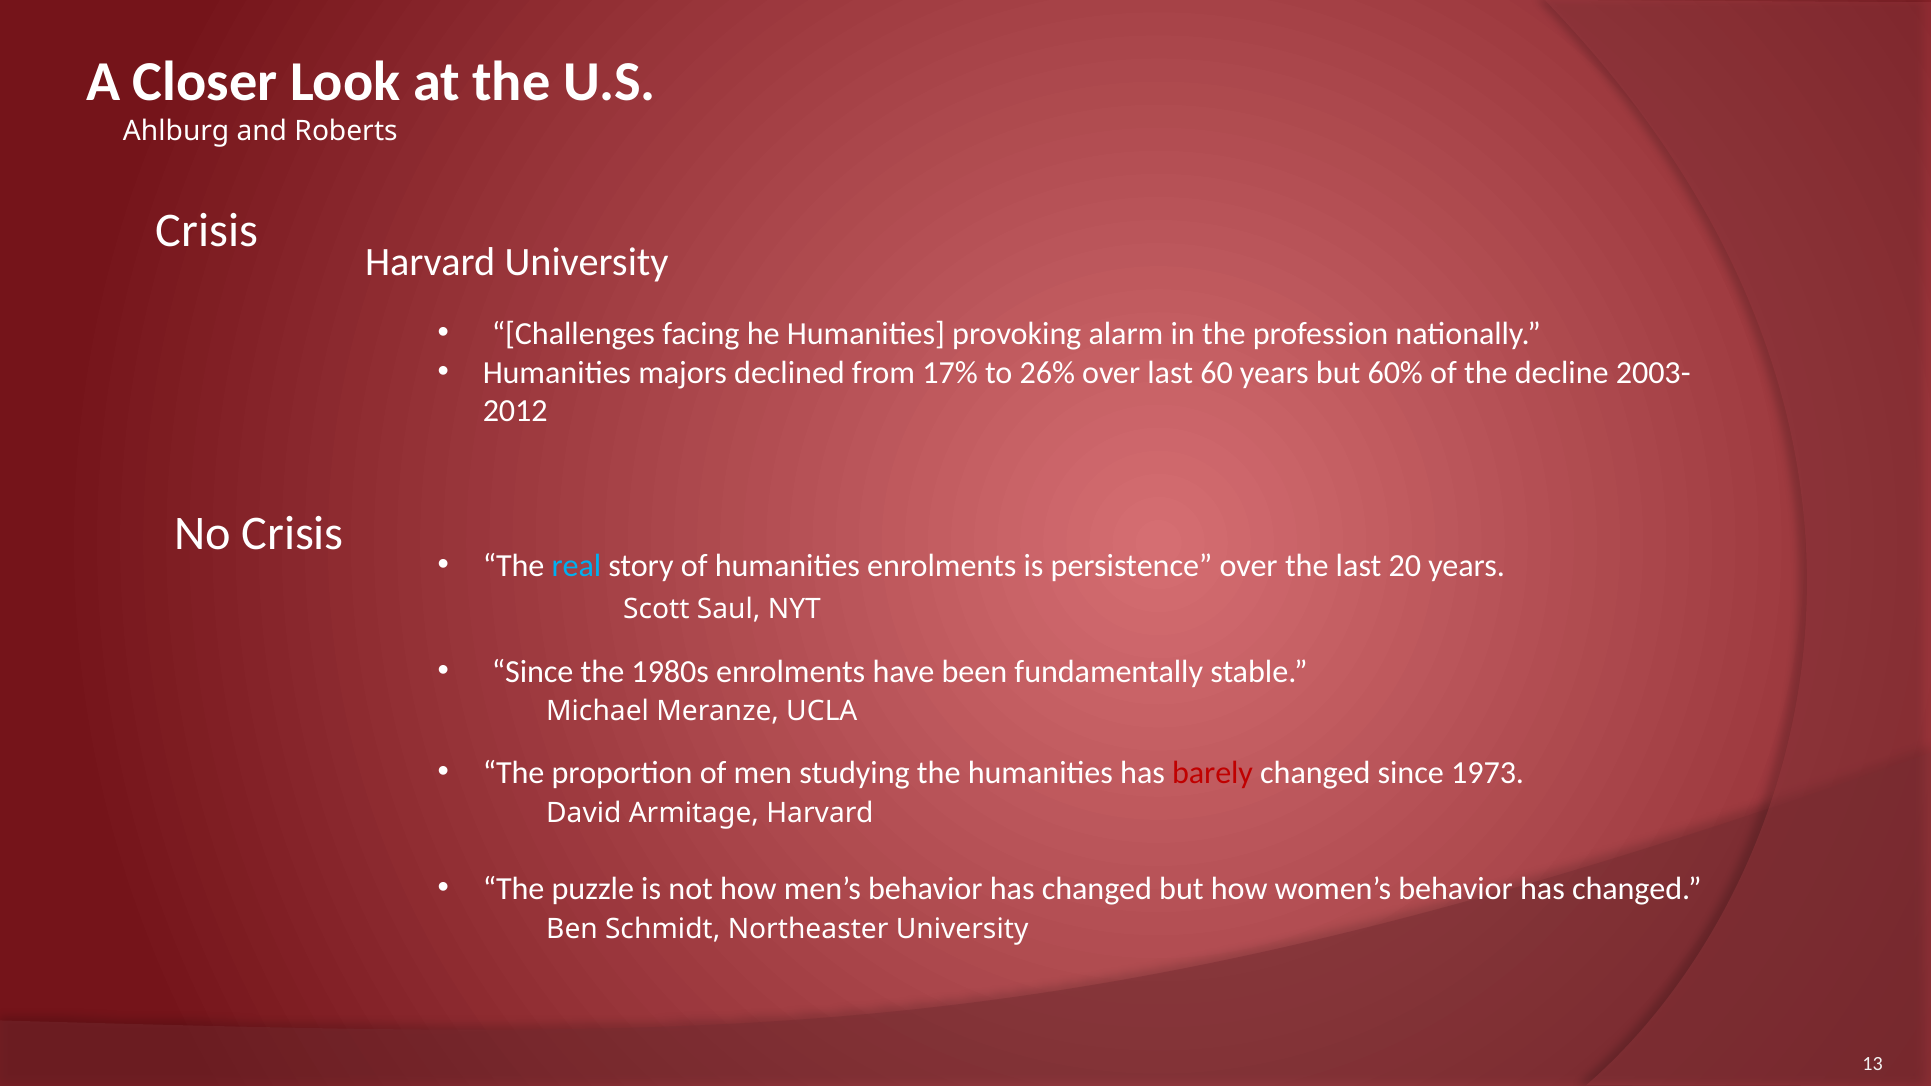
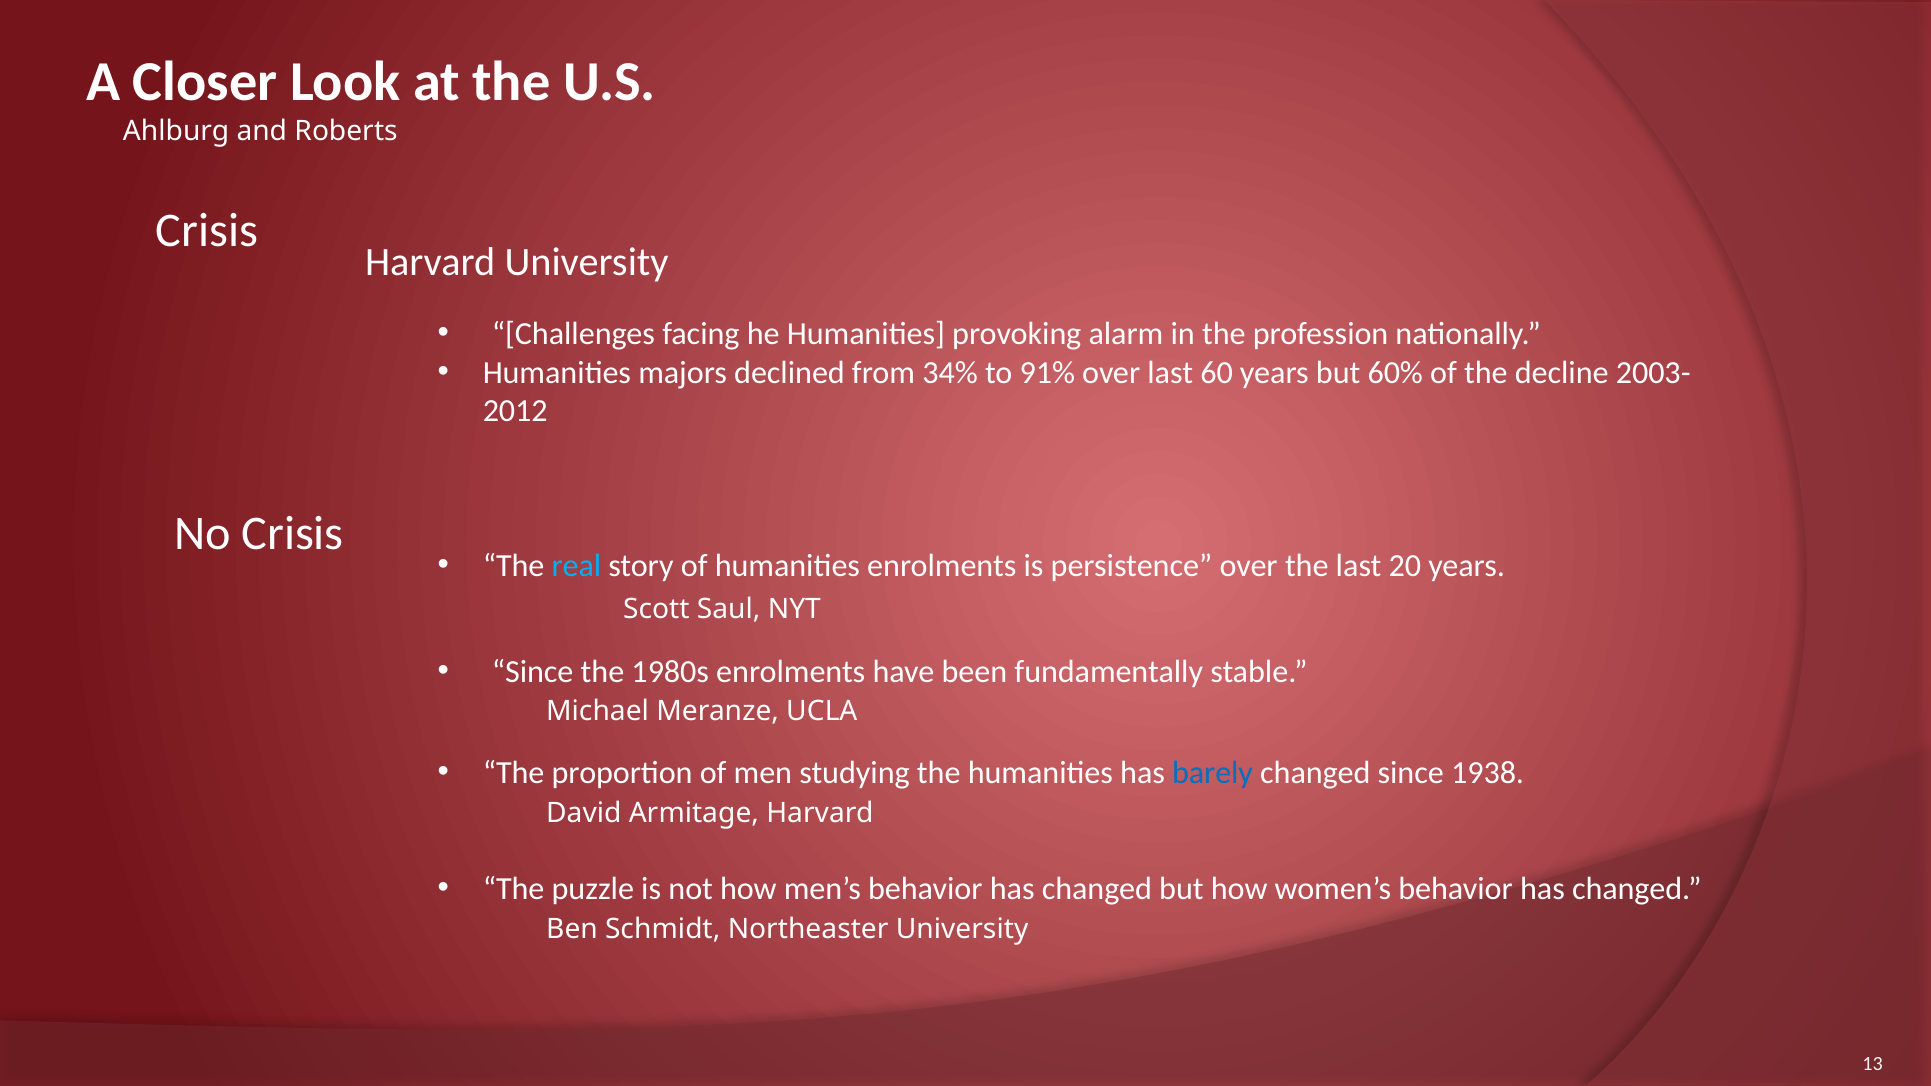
17%: 17% -> 34% (950, 373)
26%: 26% -> 91% (1047, 373)
barely colour: red -> blue (1213, 773)
1973: 1973 -> 1938 (1488, 773)
